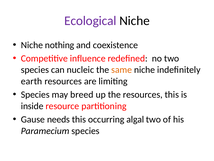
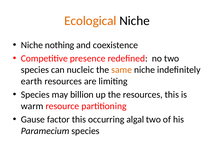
Ecological colour: purple -> orange (90, 21)
influence: influence -> presence (88, 58)
breed: breed -> billion (82, 94)
inside: inside -> warm (32, 106)
needs: needs -> factor (58, 119)
